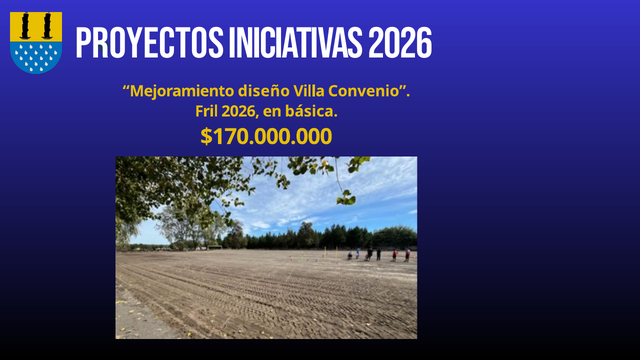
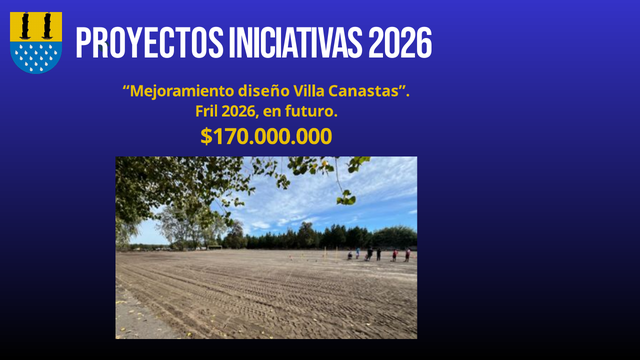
Convenio: Convenio -> Canastas (369, 91)
básica: básica -> futuro (311, 111)
